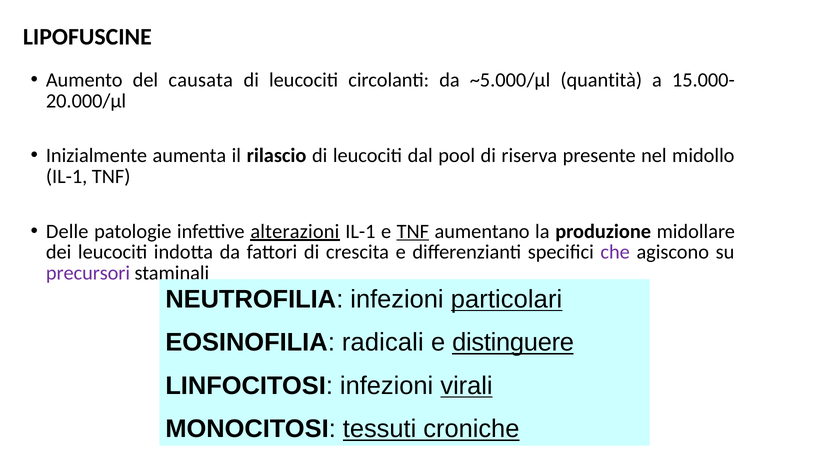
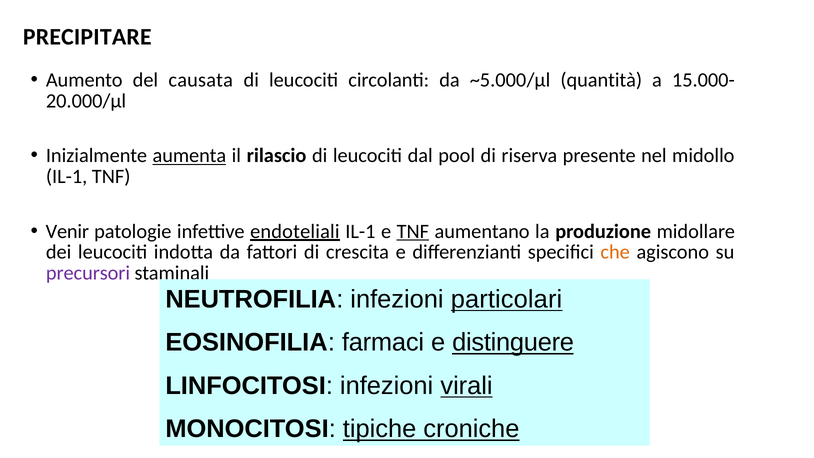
LIPOFUSCINE: LIPOFUSCINE -> PRECIPITARE (87, 37)
aumenta underline: none -> present (189, 156)
Delle: Delle -> Venir (67, 231)
alterazioni: alterazioni -> endoteliali (295, 231)
che colour: purple -> orange (615, 252)
radicali: radicali -> farmaci (383, 342)
tessuti: tessuti -> tipiche (380, 429)
